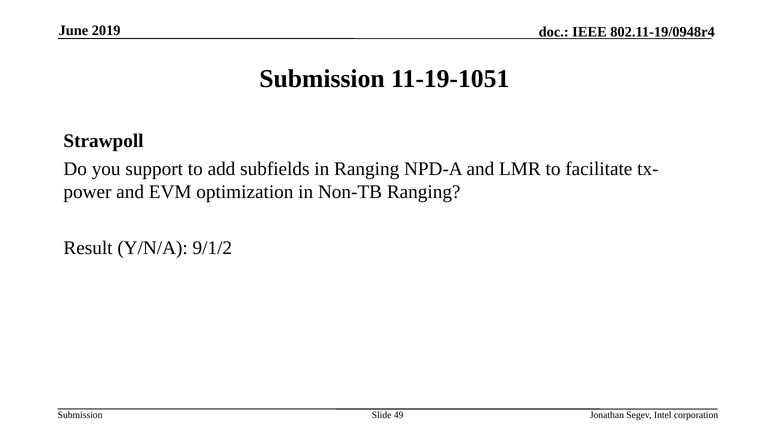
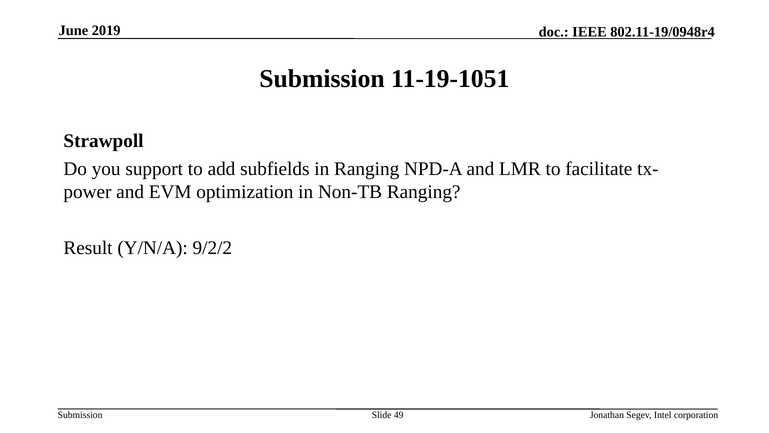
9/1/2: 9/1/2 -> 9/2/2 (212, 247)
